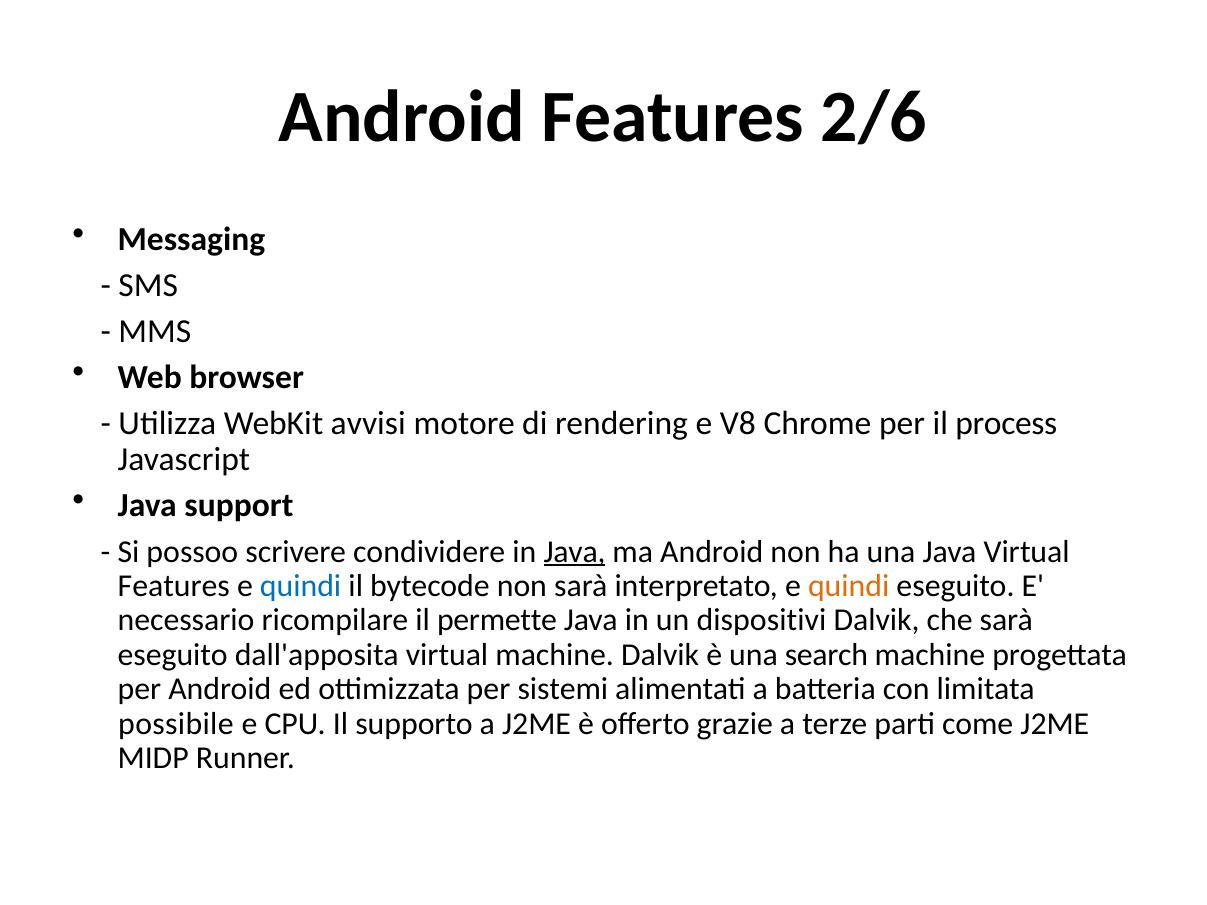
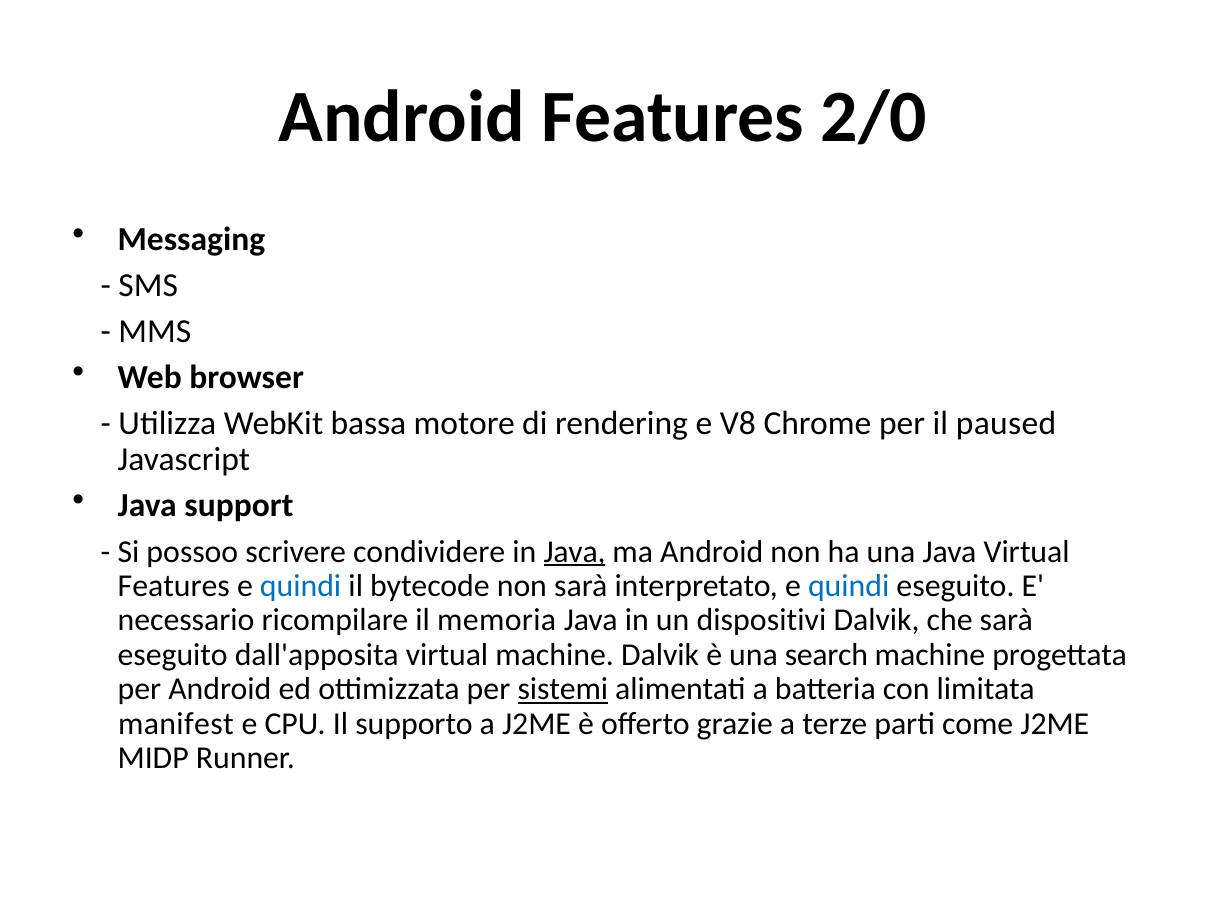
2/6: 2/6 -> 2/0 (874, 117)
avvisi: avvisi -> bassa (368, 423)
process: process -> paused (1006, 423)
quindi colour: orange -> blue (849, 586)
permette: permette -> memoria (497, 621)
sistemi underline: none -> present (563, 689)
possibile: possibile -> manifest (176, 724)
